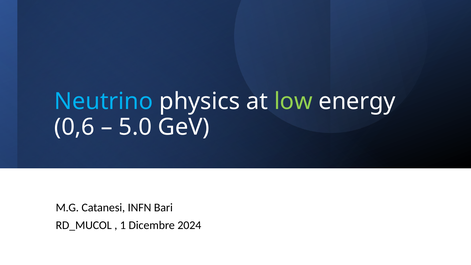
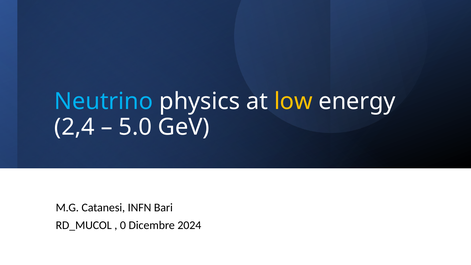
low colour: light green -> yellow (293, 101)
0,6: 0,6 -> 2,4 (74, 127)
1: 1 -> 0 (123, 225)
